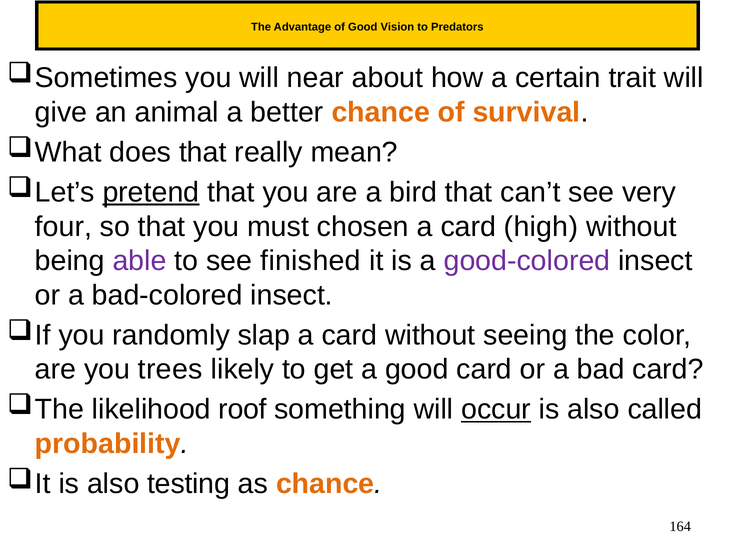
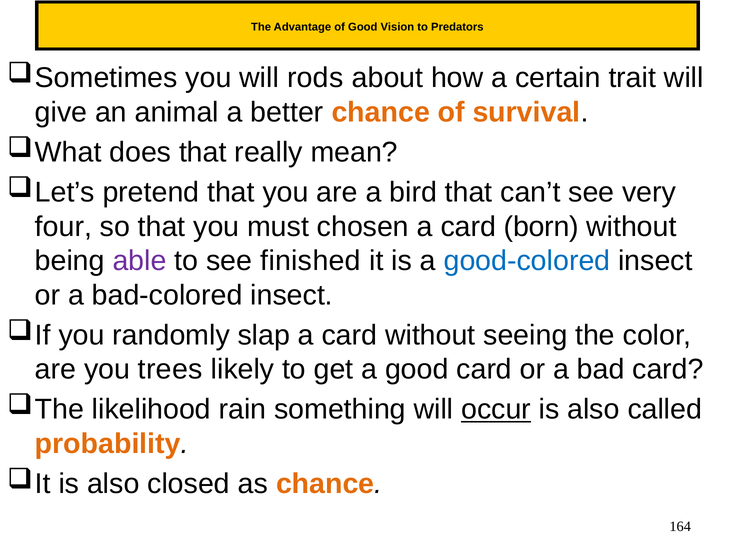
near: near -> rods (315, 78)
pretend underline: present -> none (151, 192)
high: high -> born (541, 227)
good-colored colour: purple -> blue (527, 261)
roof: roof -> rain (243, 410)
testing: testing -> closed (189, 484)
